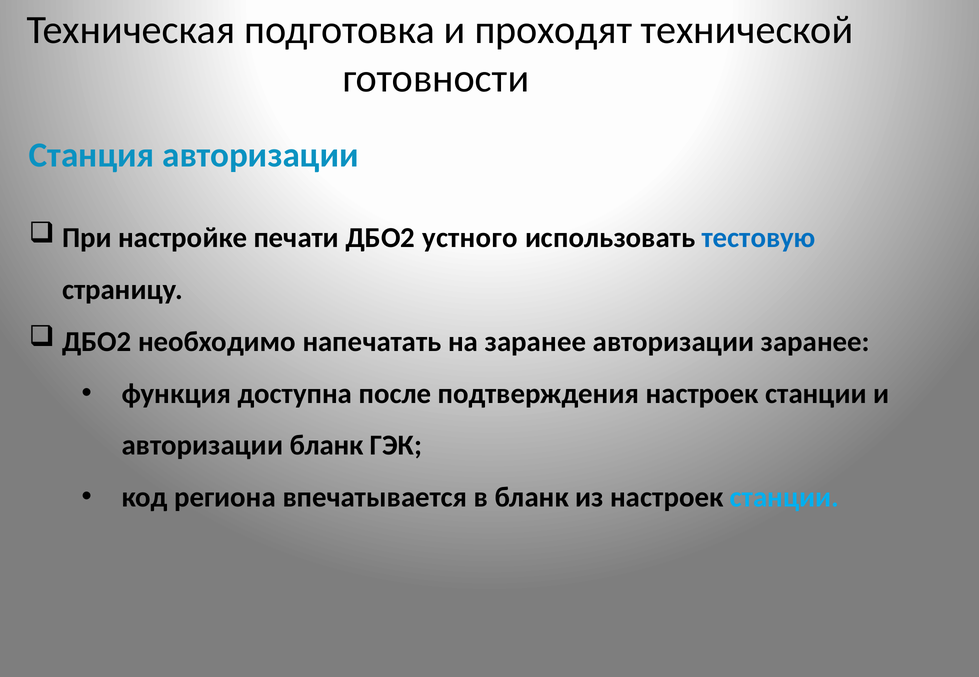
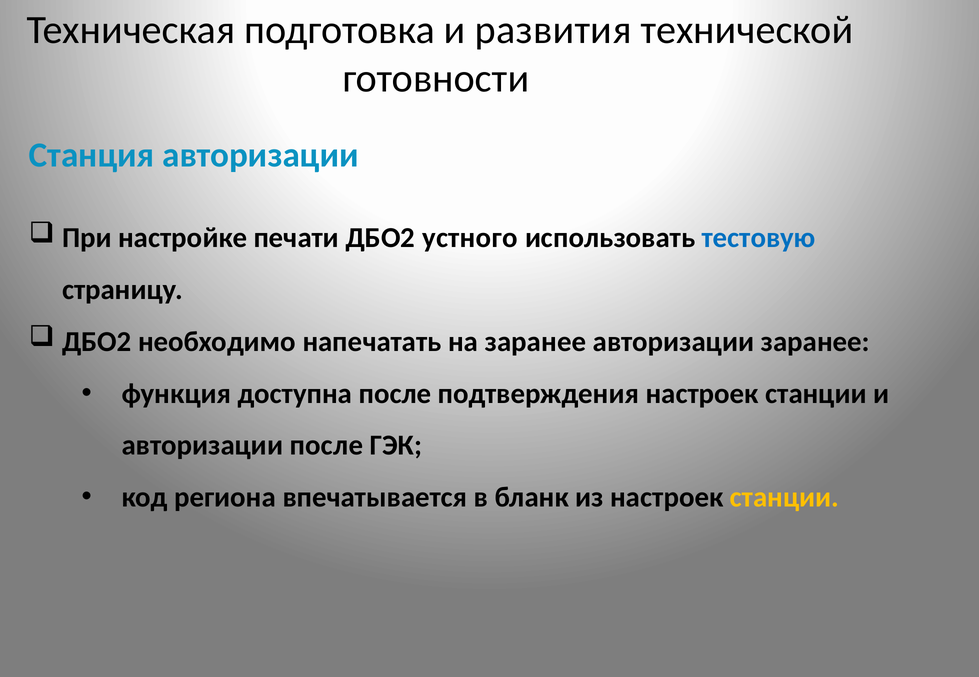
проходят: проходят -> развития (553, 30)
авторизации бланк: бланк -> после (326, 446)
станции colour: light blue -> yellow (784, 498)
